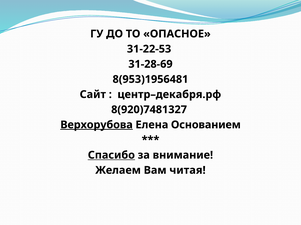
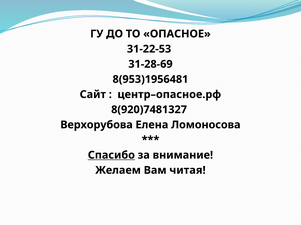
центр–декабря.рф: центр–декабря.рф -> центр–опасное.рф (169, 95)
Верхорубова underline: present -> none (97, 125)
Основанием: Основанием -> Ломоносова (206, 125)
